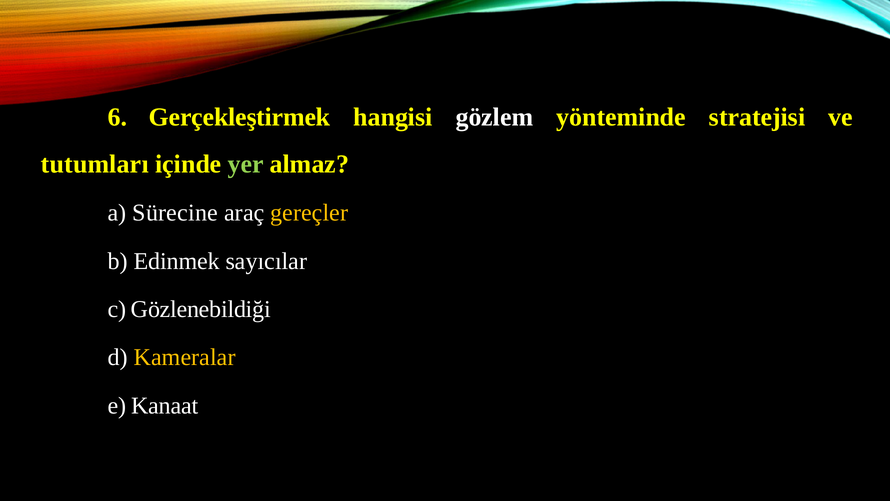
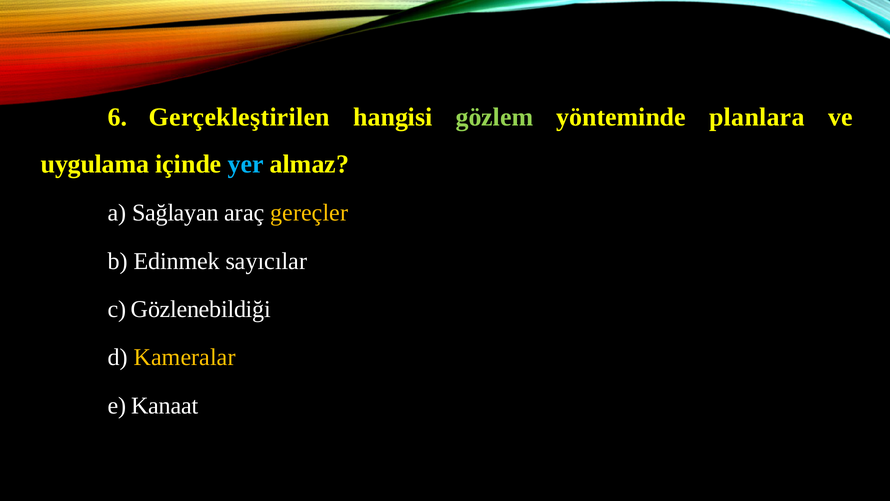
Gerçekleştirmek: Gerçekleştirmek -> Gerçekleştirilen (239, 117)
gözlem colour: white -> light green (494, 117)
stratejisi: stratejisi -> planlara (757, 117)
tutumları: tutumları -> uygulama (95, 164)
yer colour: light green -> light blue (246, 164)
Sürecine: Sürecine -> Sağlayan (175, 213)
